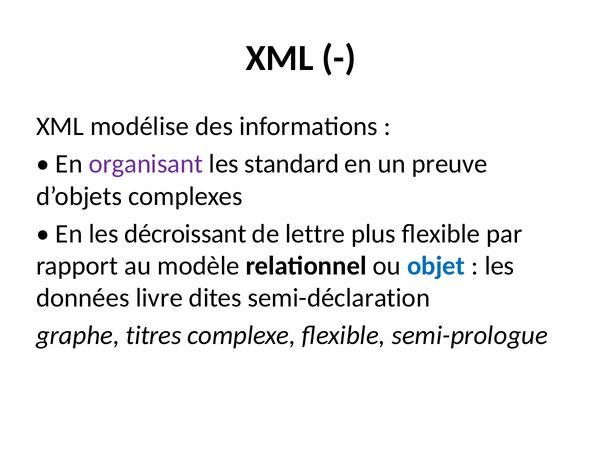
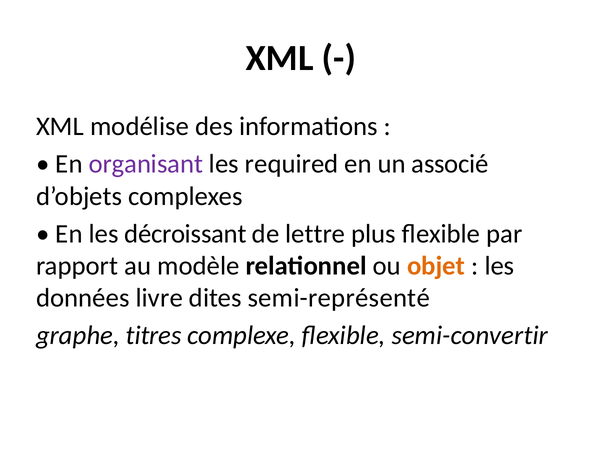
standard: standard -> required (292, 164)
preuve: preuve -> associé (450, 164)
objet colour: blue -> orange (436, 266)
semi-déclaration: semi-déclaration -> semi-représenté (339, 298)
semi-prologue: semi-prologue -> semi-convertir (470, 335)
